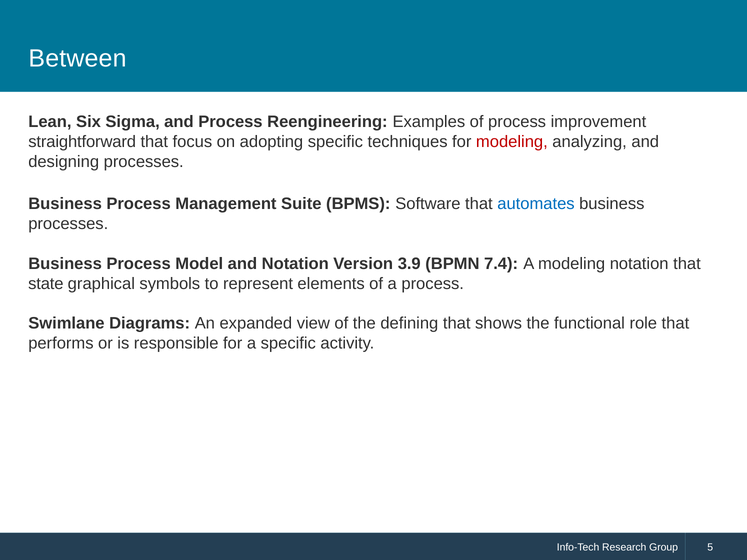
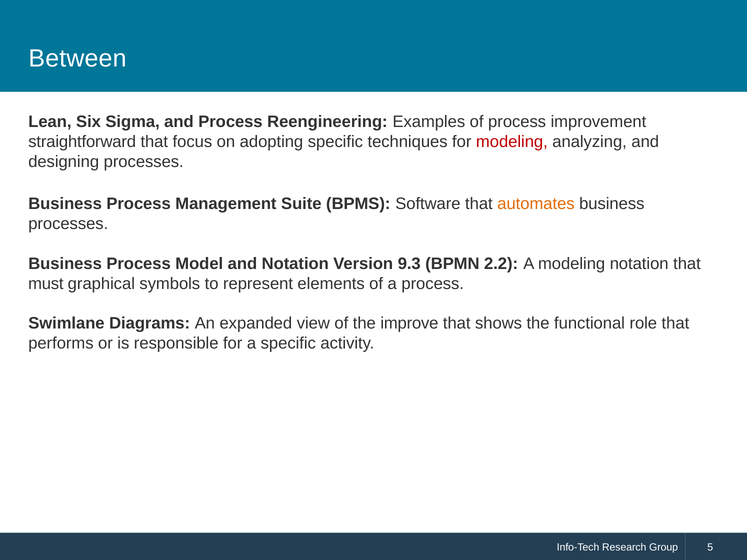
automates colour: blue -> orange (536, 204)
3.9: 3.9 -> 9.3 (409, 264)
7.4: 7.4 -> 2.2 (501, 264)
state: state -> must (46, 284)
defining: defining -> improve (409, 324)
